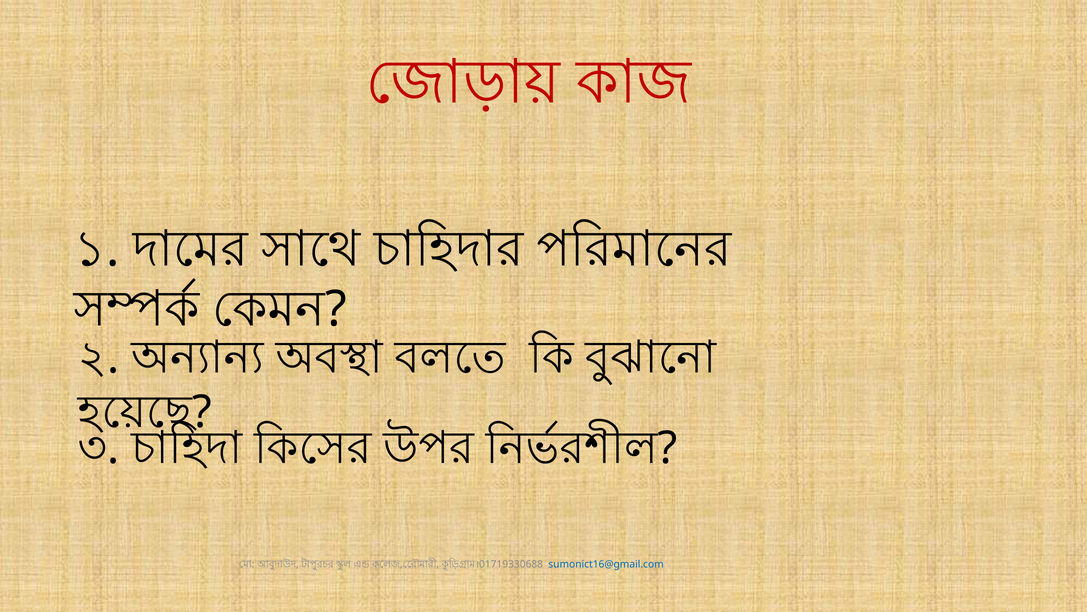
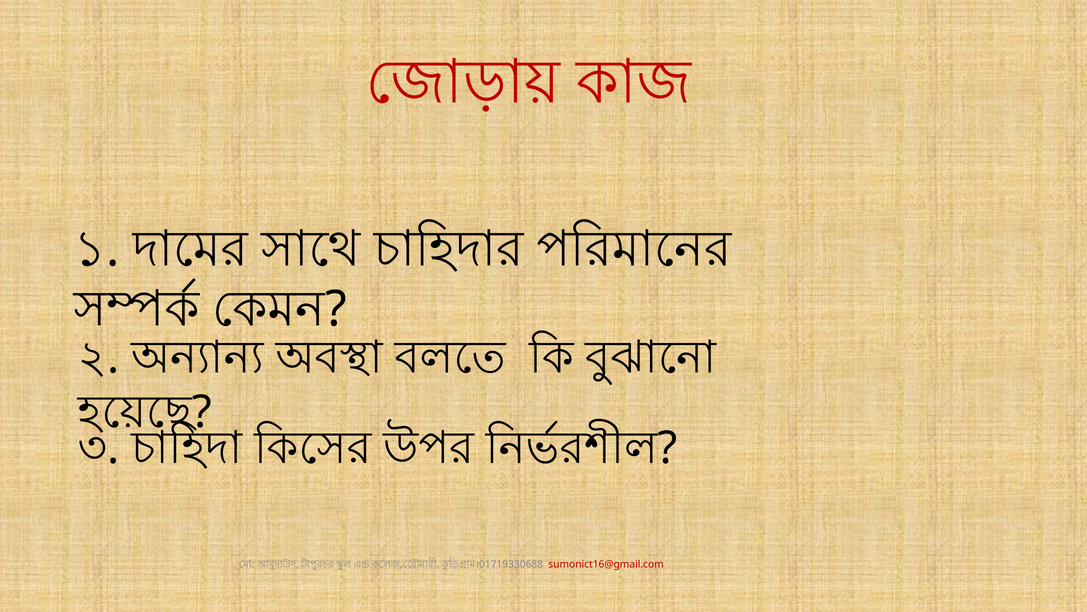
sumonict16@gmail.com colour: blue -> red (606, 564)
